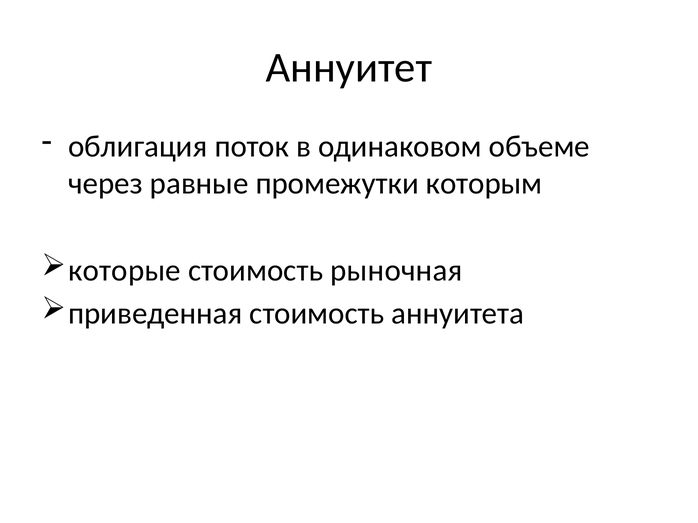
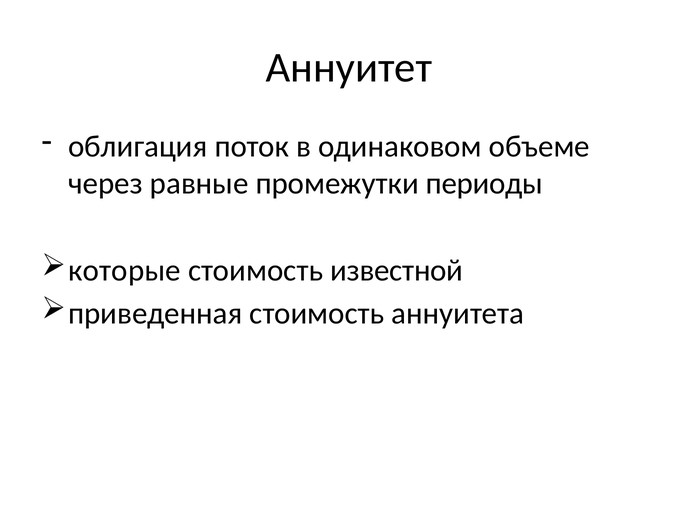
которым: которым -> периоды (484, 184)
рыночная: рыночная -> известной (397, 271)
